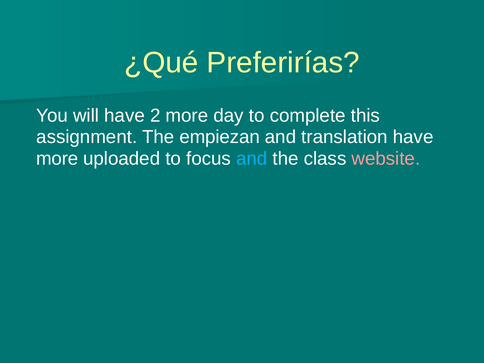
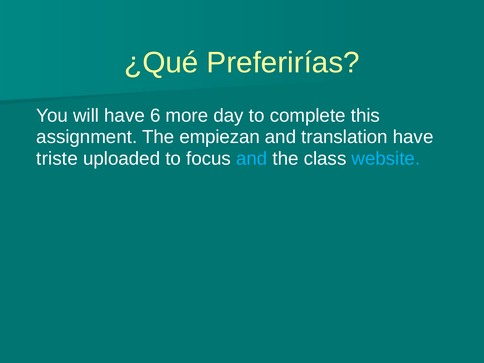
2: 2 -> 6 (155, 116)
more: more -> triste (57, 159)
website colour: pink -> light blue (386, 159)
